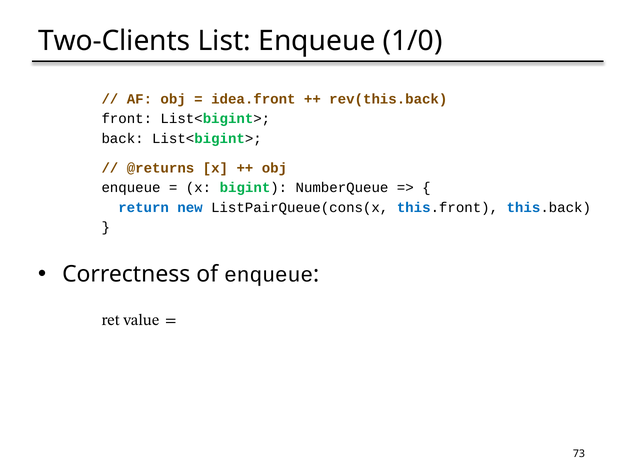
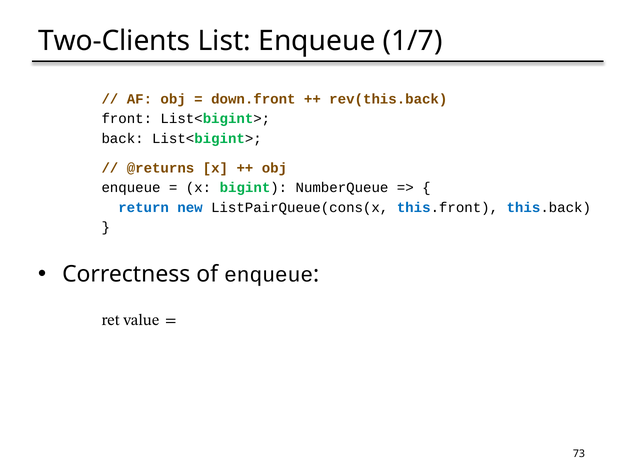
1/0: 1/0 -> 1/7 (413, 41)
idea.front: idea.front -> down.front (253, 99)
